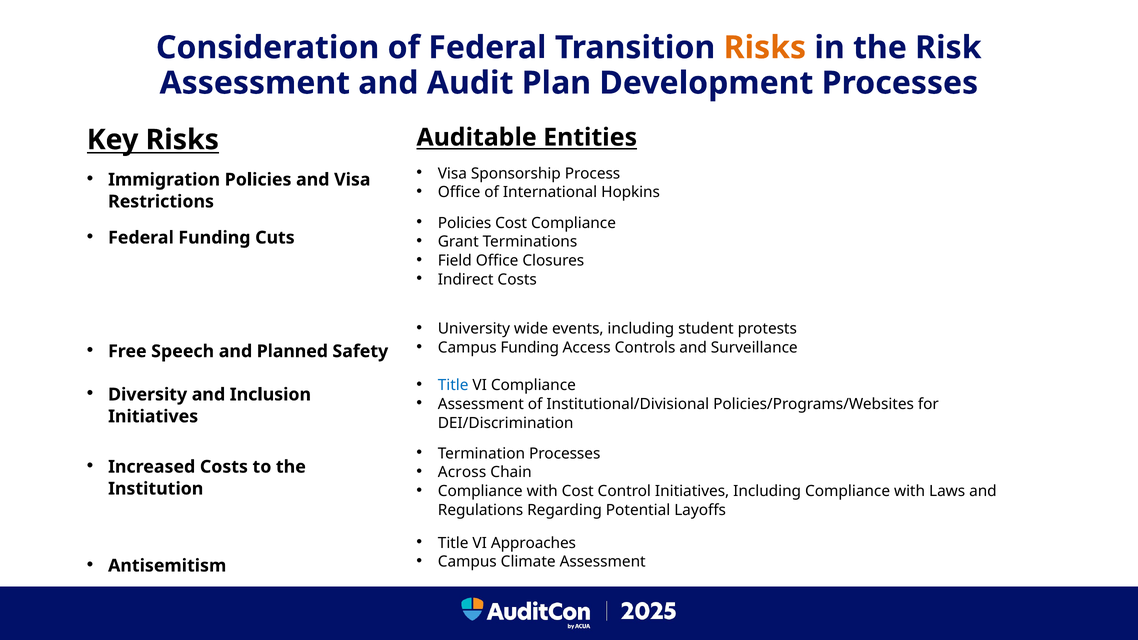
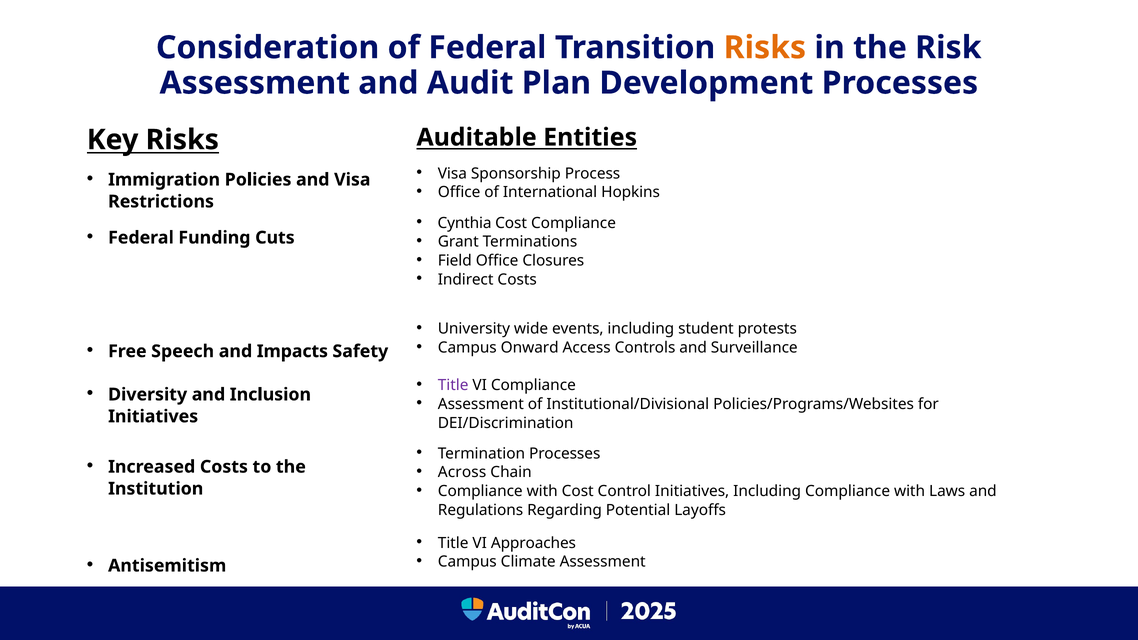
Policies: Policies -> Cynthia (465, 223)
Campus Funding: Funding -> Onward (530, 348)
Planned: Planned -> Impacts (292, 351)
Title colour: blue -> purple (453, 385)
